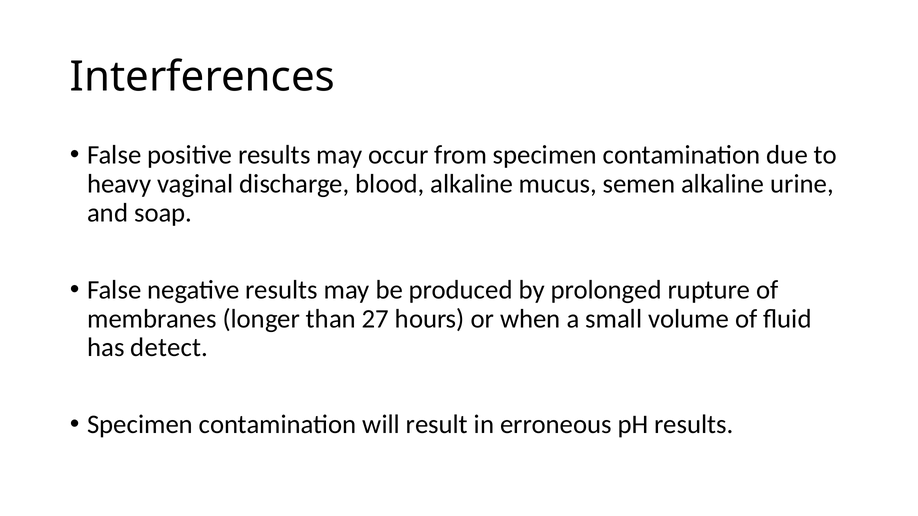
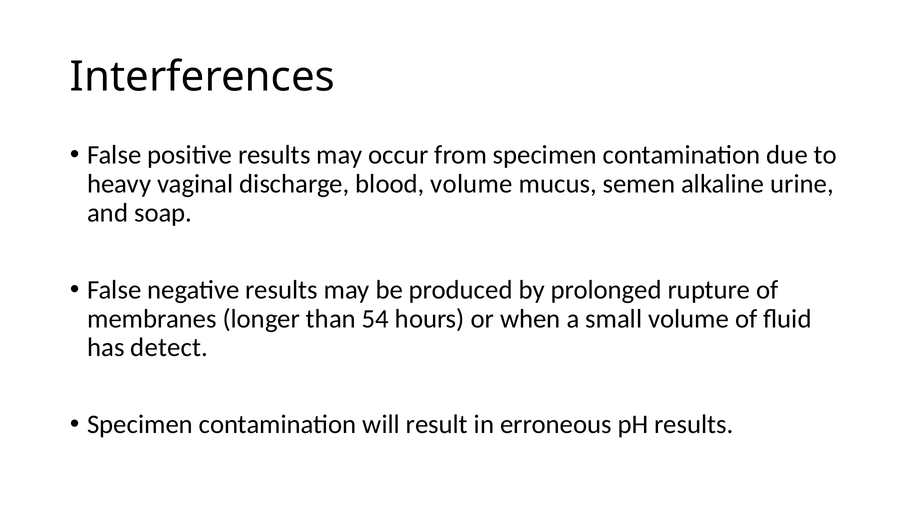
blood alkaline: alkaline -> volume (472, 184)
27: 27 -> 54 (375, 319)
